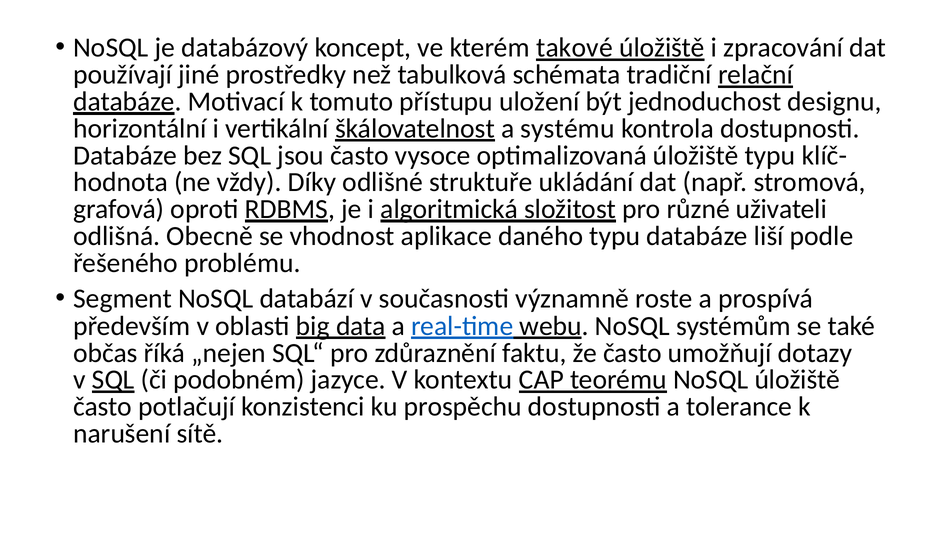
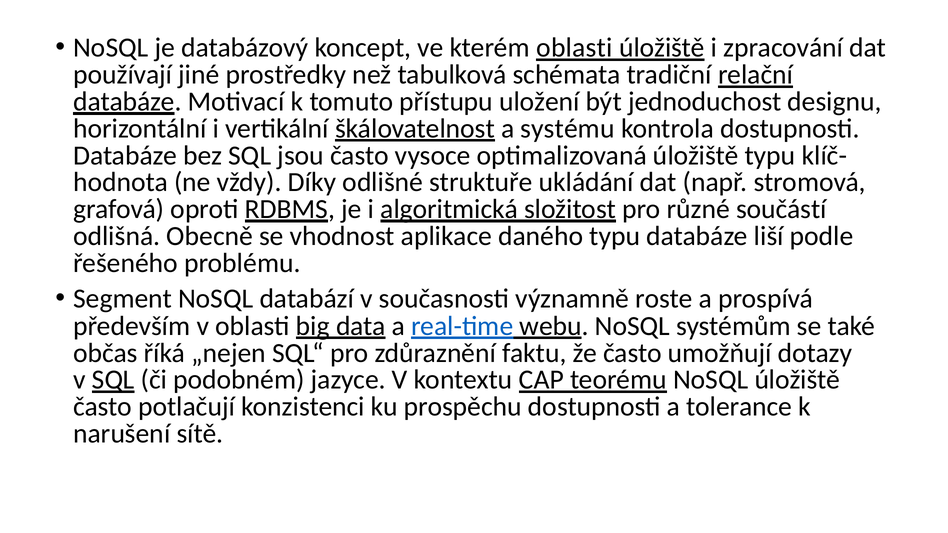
kterém takové: takové -> oblasti (574, 48)
uživateli: uživateli -> součástí (781, 209)
